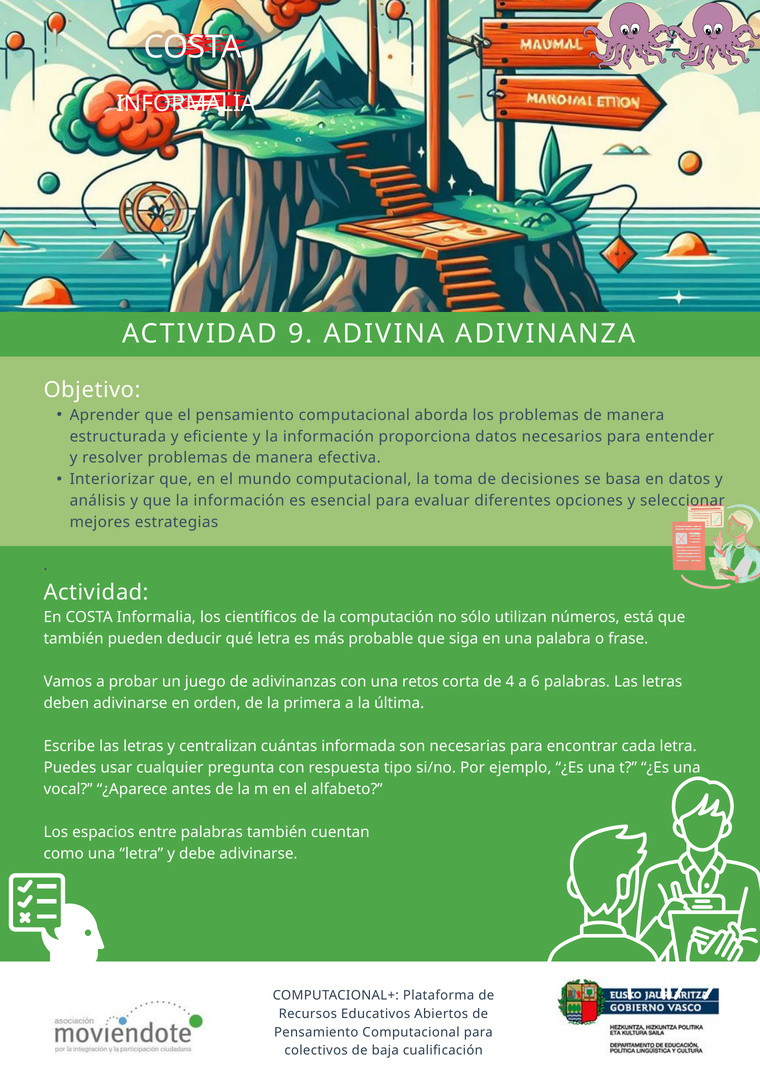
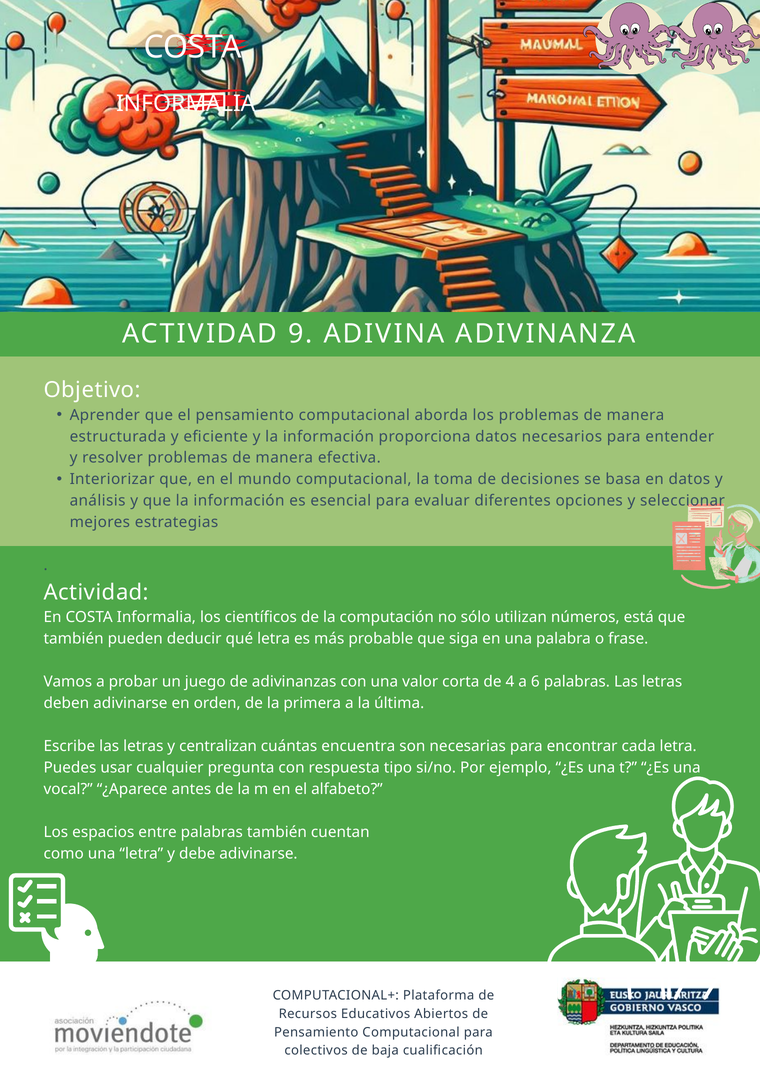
retos: retos -> valor (420, 682)
informada: informada -> encuentra (358, 746)
